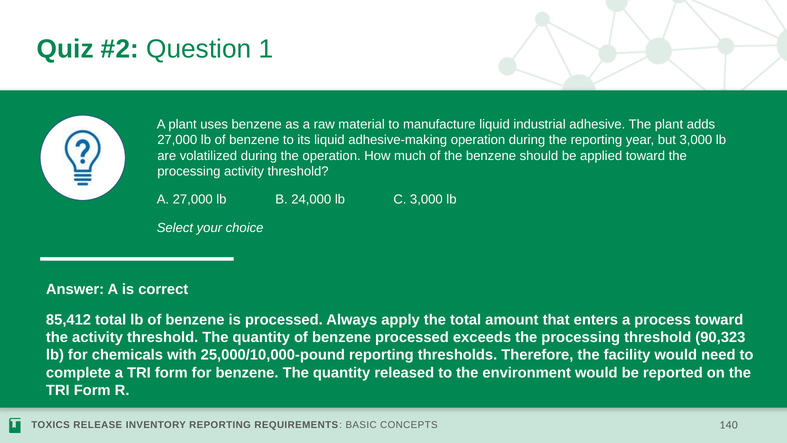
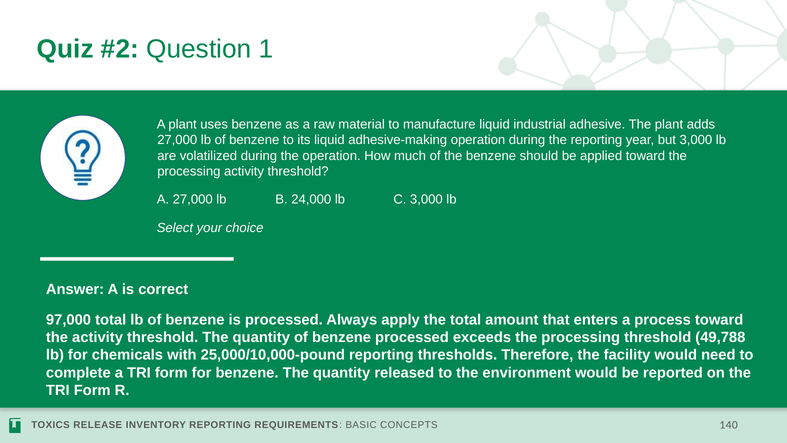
85,412: 85,412 -> 97,000 (69, 319)
90,323: 90,323 -> 49,788 (720, 337)
